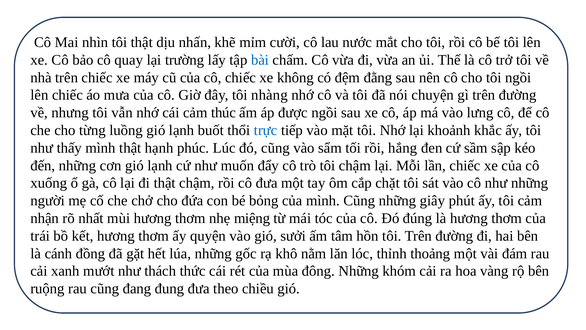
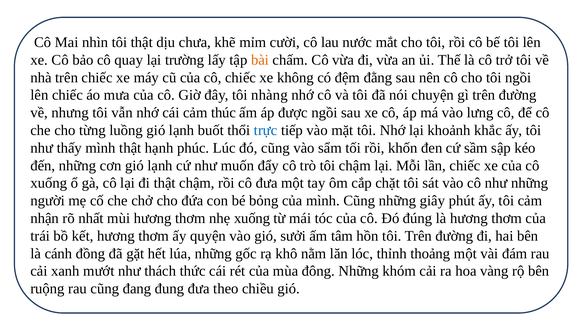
nhấn: nhấn -> chưa (195, 42)
bài colour: blue -> orange (260, 60)
hắng: hắng -> khốn (403, 148)
nhẹ miệng: miệng -> xuống (252, 218)
